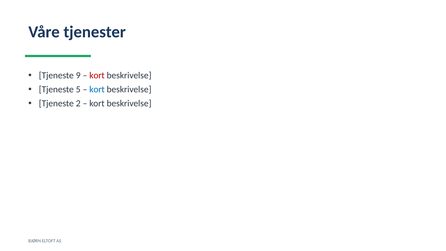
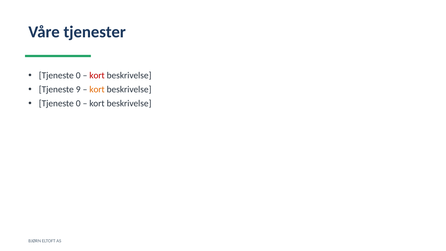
9: 9 -> 0 (78, 76)
5: 5 -> 9 (78, 89)
kort colour: blue -> orange (97, 89)
2: 2 -> 0 (78, 103)
